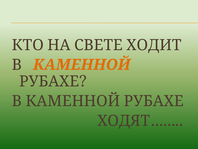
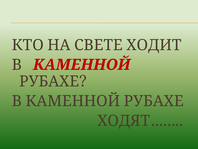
КАМЕННОЙ colour: orange -> red (82, 65)
